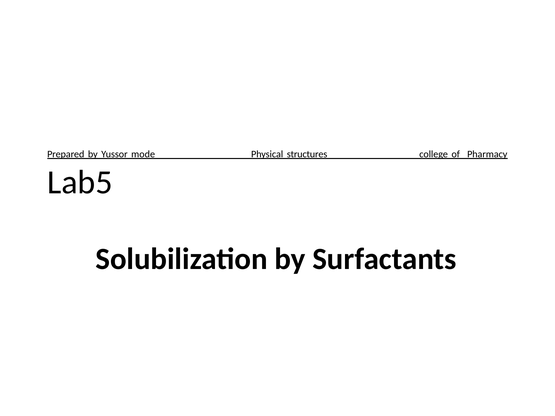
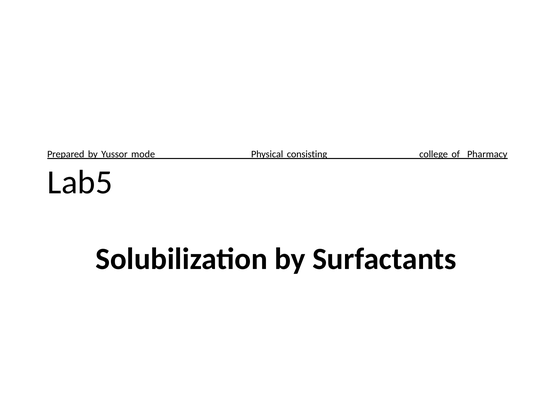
structures: structures -> consisting (307, 154)
